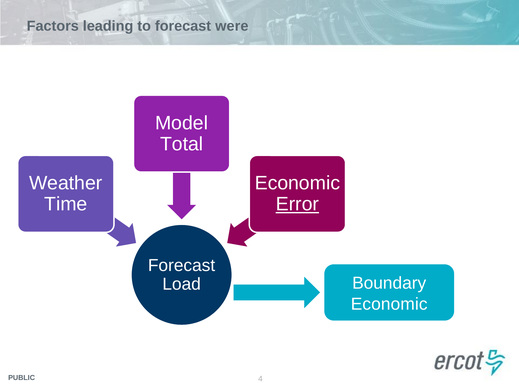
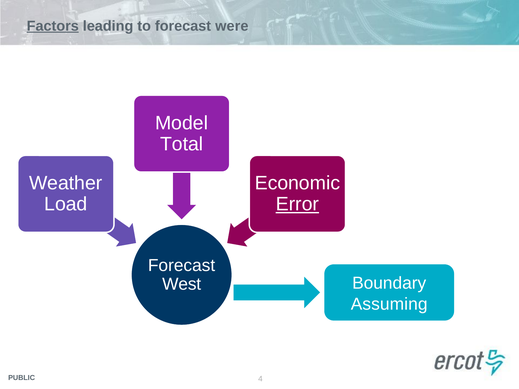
Factors underline: none -> present (53, 26)
Time: Time -> Load (66, 204)
Load: Load -> West (182, 284)
Economic: Economic -> Assuming (389, 304)
